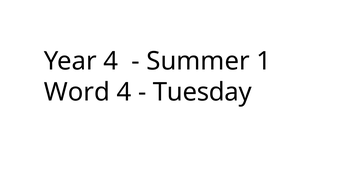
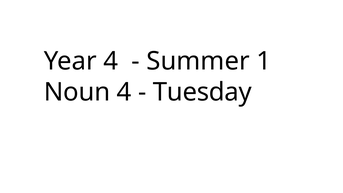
Word: Word -> Noun (77, 92)
